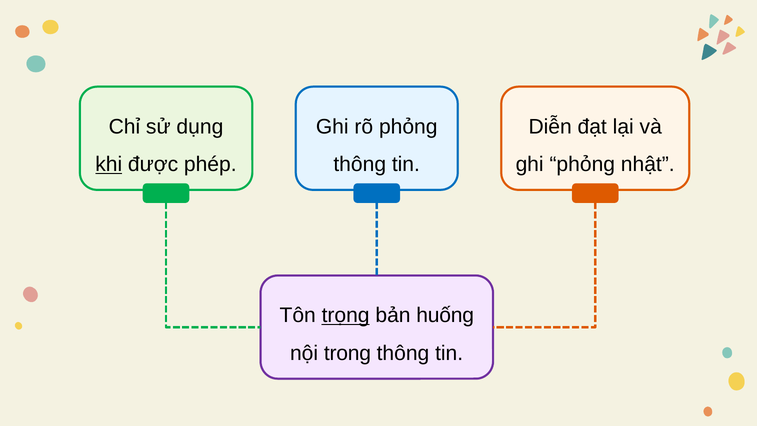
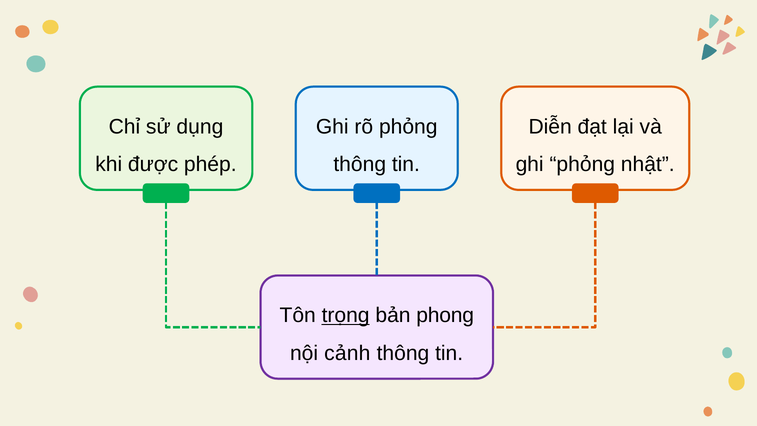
khi underline: present -> none (109, 164)
huống: huống -> phong (445, 315)
trong: trong -> cảnh (347, 353)
